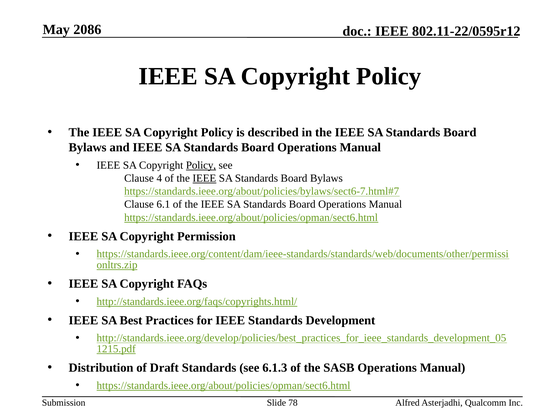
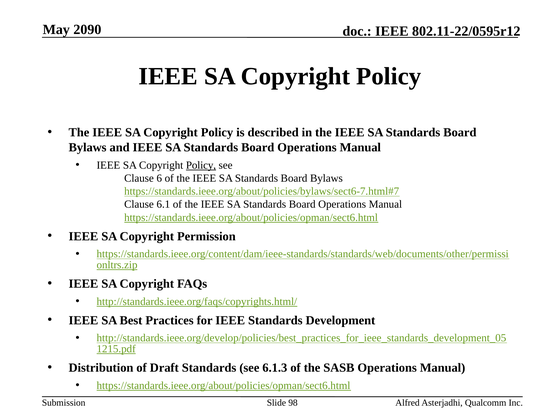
2086: 2086 -> 2090 (87, 30)
4: 4 -> 6 (159, 178)
IEEE underline: present -> none (204, 178)
78: 78 -> 98 (293, 403)
